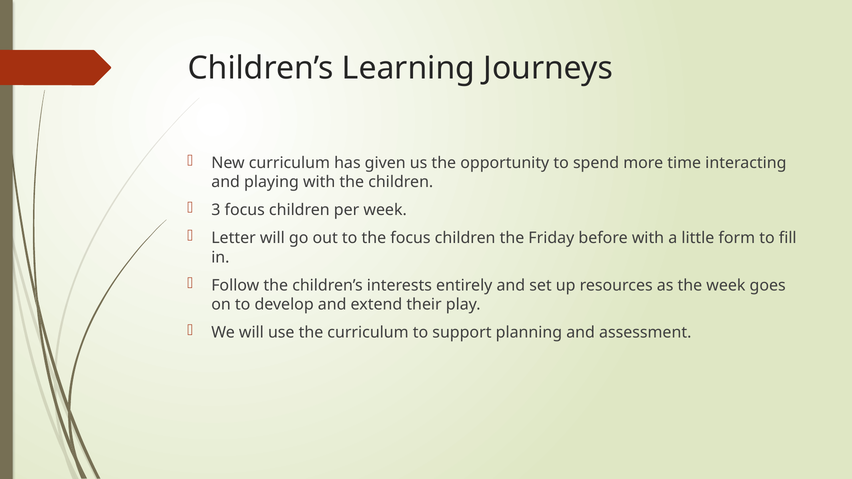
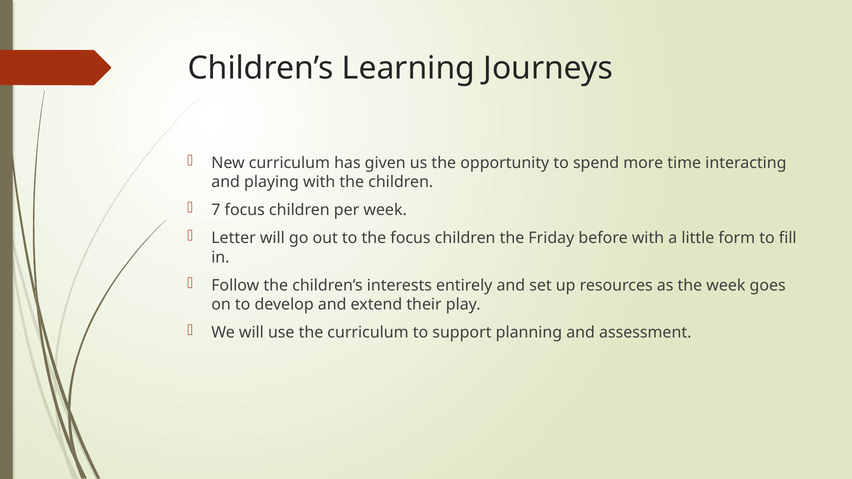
3: 3 -> 7 (216, 210)
